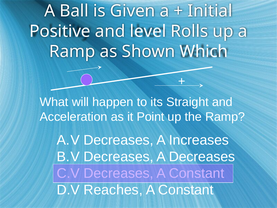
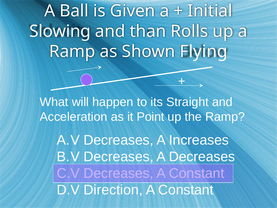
Positive: Positive -> Slowing (60, 31)
level: level -> than (148, 31)
Which: Which -> Flying (204, 51)
Reaches: Reaches -> Direction (113, 190)
